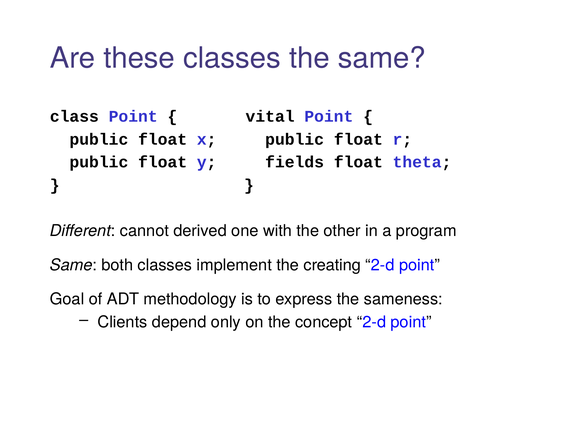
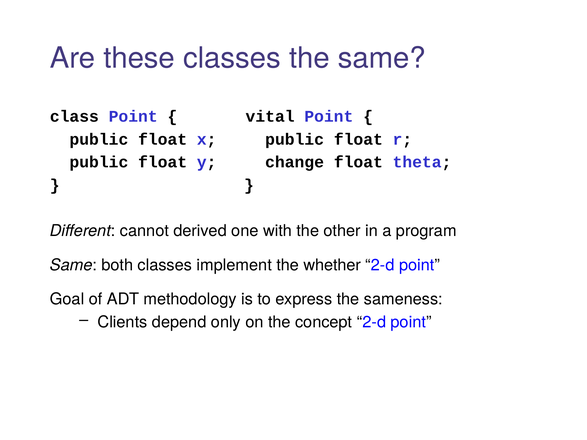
fields: fields -> change (295, 162)
creating: creating -> whether (332, 265)
